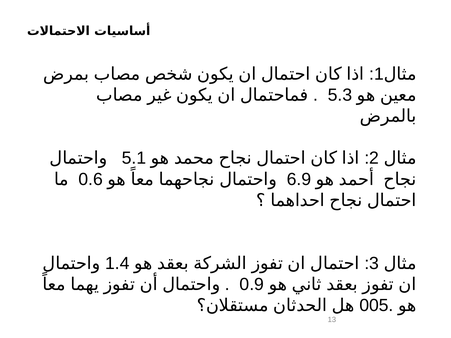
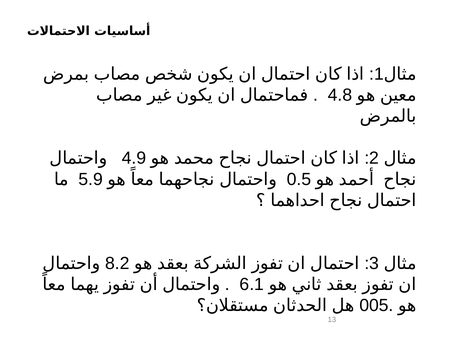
5.3: 5.3 -> 4.8 (340, 95)
5.1: 5.1 -> 4.9 (134, 158)
0.6: 0.6 -> 5.9 (91, 179)
6.9: 6.9 -> 0.5 (299, 179)
1.4: 1.4 -> 8.2 (117, 264)
0.9: 0.9 -> 6.1 (252, 285)
